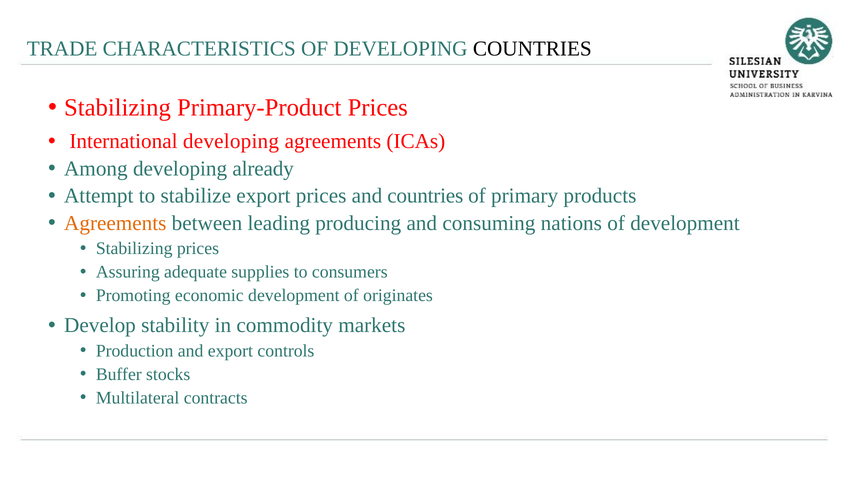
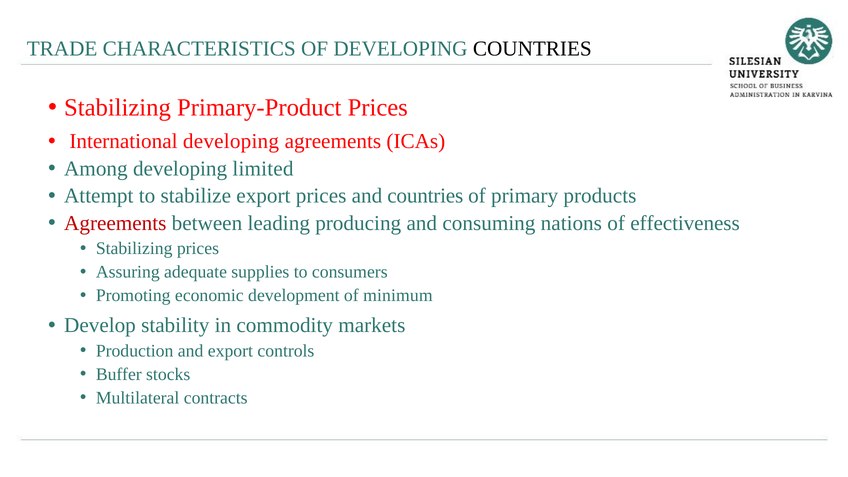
already: already -> limited (263, 169)
Agreements colour: orange -> red (115, 223)
of development: development -> effectiveness (685, 223)
originates: originates -> minimum (398, 296)
